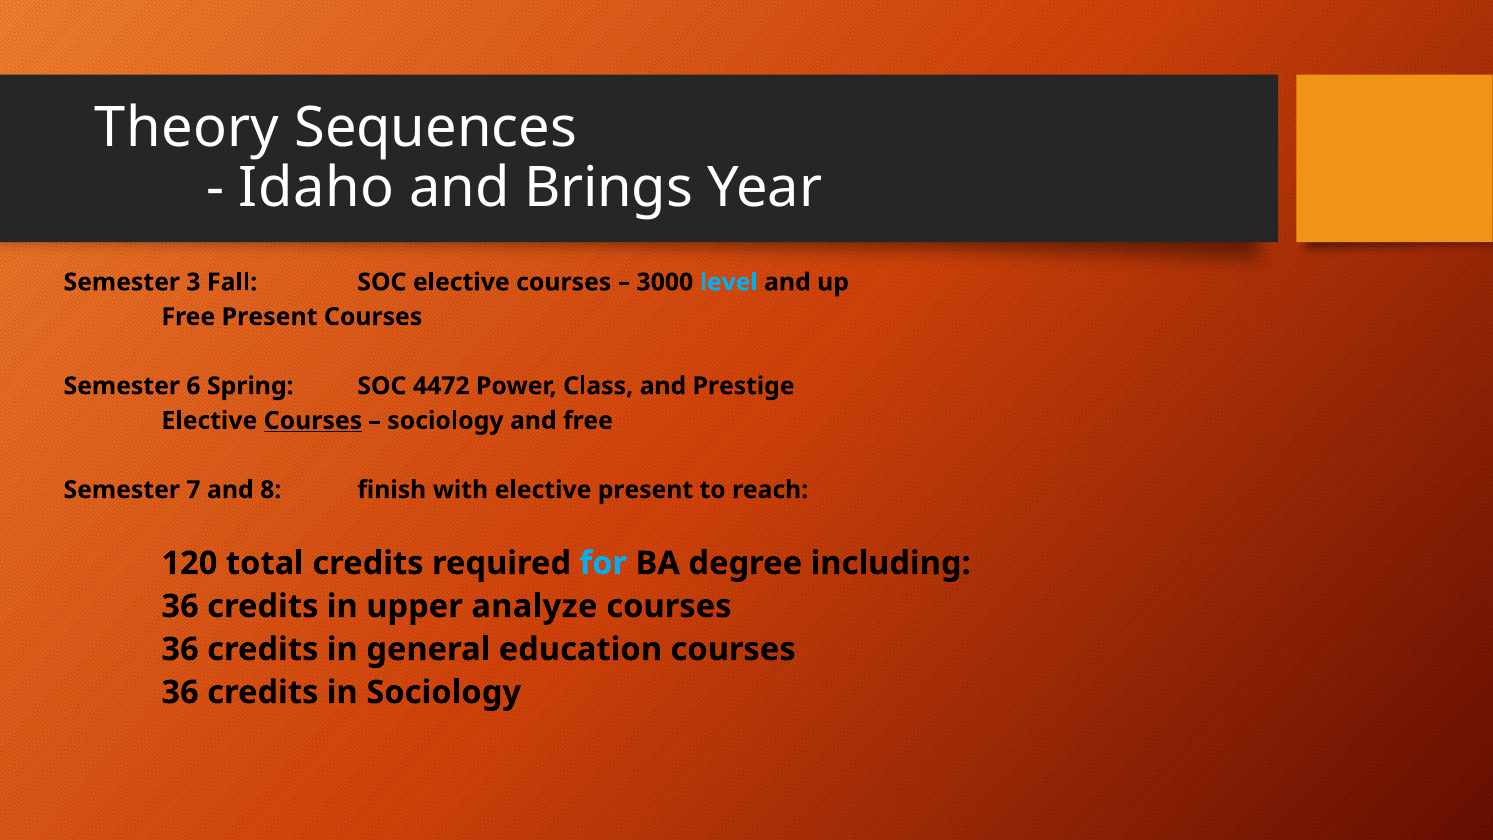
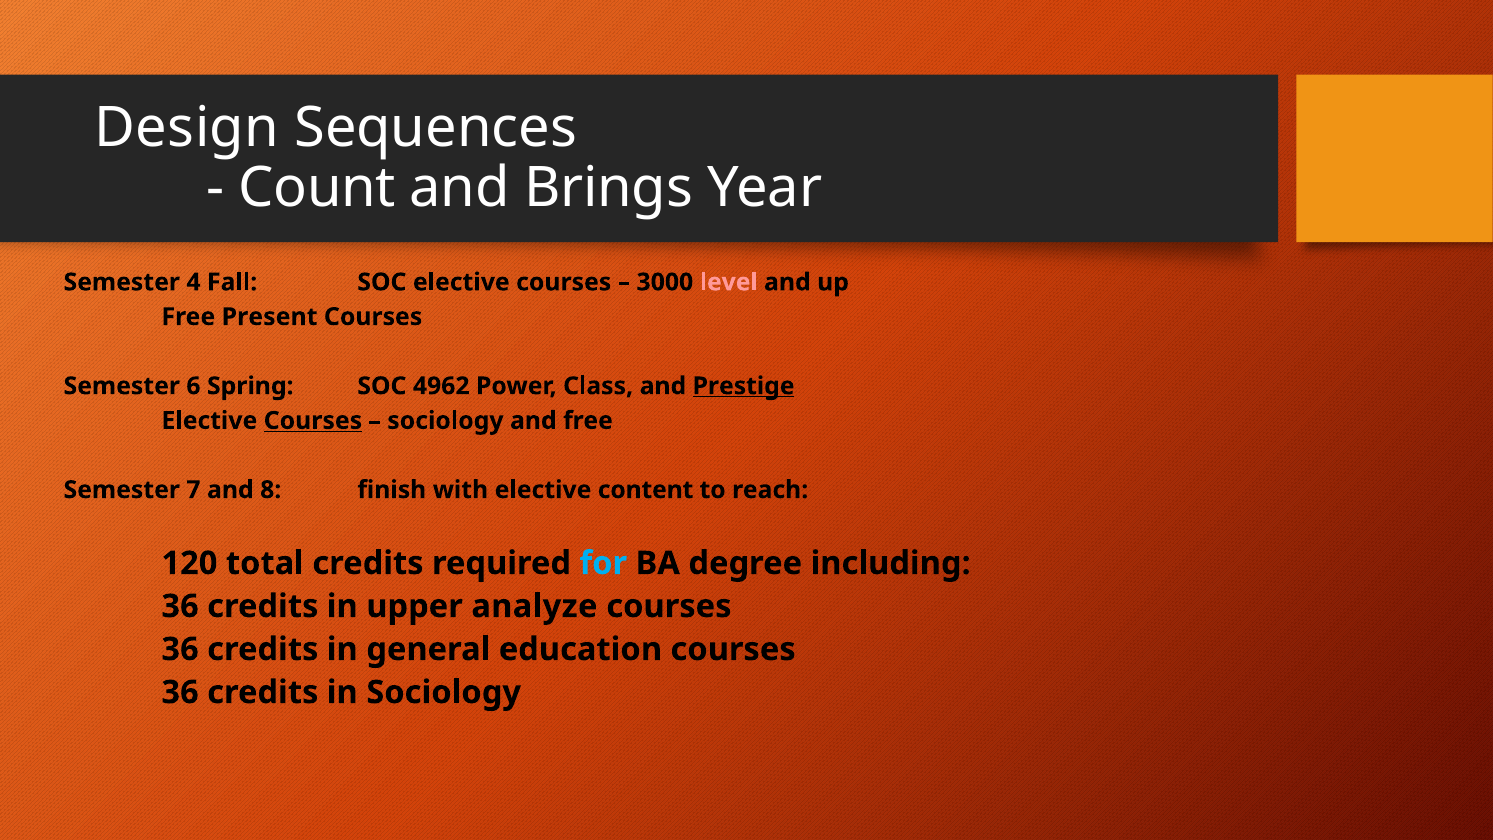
Theory: Theory -> Design (187, 128)
Idaho: Idaho -> Count (317, 188)
3: 3 -> 4 (193, 282)
level colour: light blue -> pink (729, 282)
4472: 4472 -> 4962 (441, 386)
Prestige underline: none -> present (744, 386)
elective present: present -> content (646, 490)
